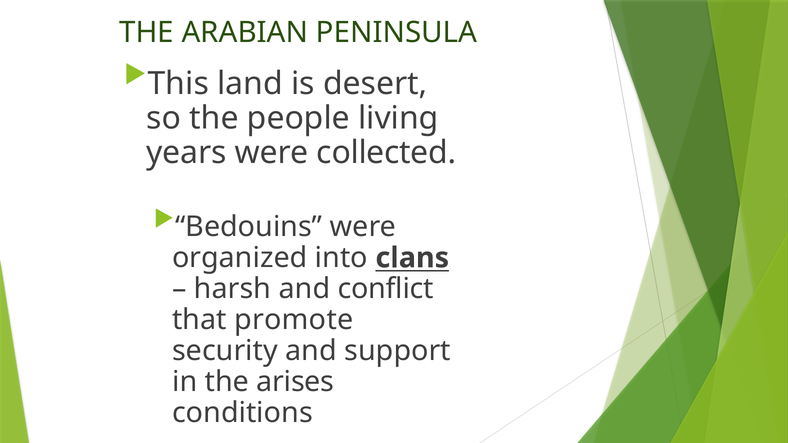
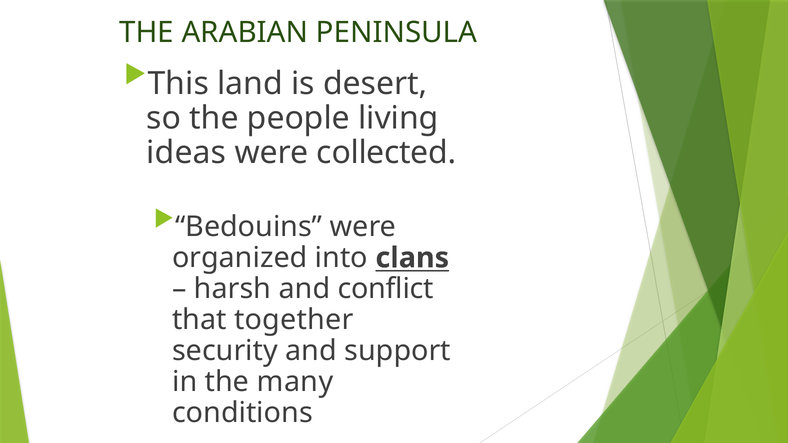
years: years -> ideas (186, 153)
promote: promote -> together (294, 320)
arises: arises -> many (295, 382)
